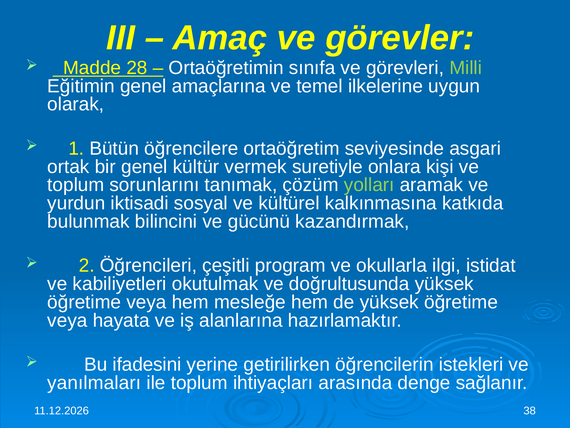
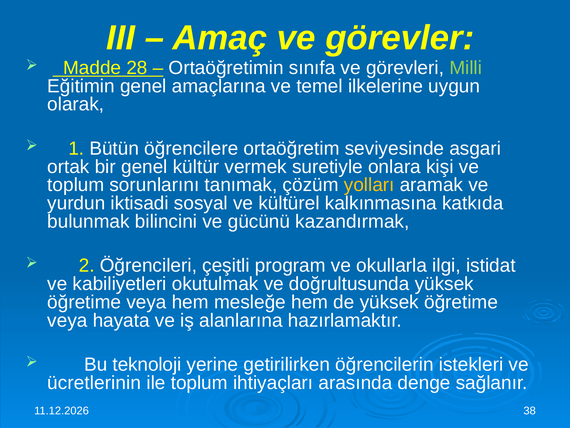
yolları colour: light green -> yellow (369, 185)
ifadesini: ifadesini -> teknoloji (147, 364)
yanılmaları: yanılmaları -> ücretlerinin (94, 382)
